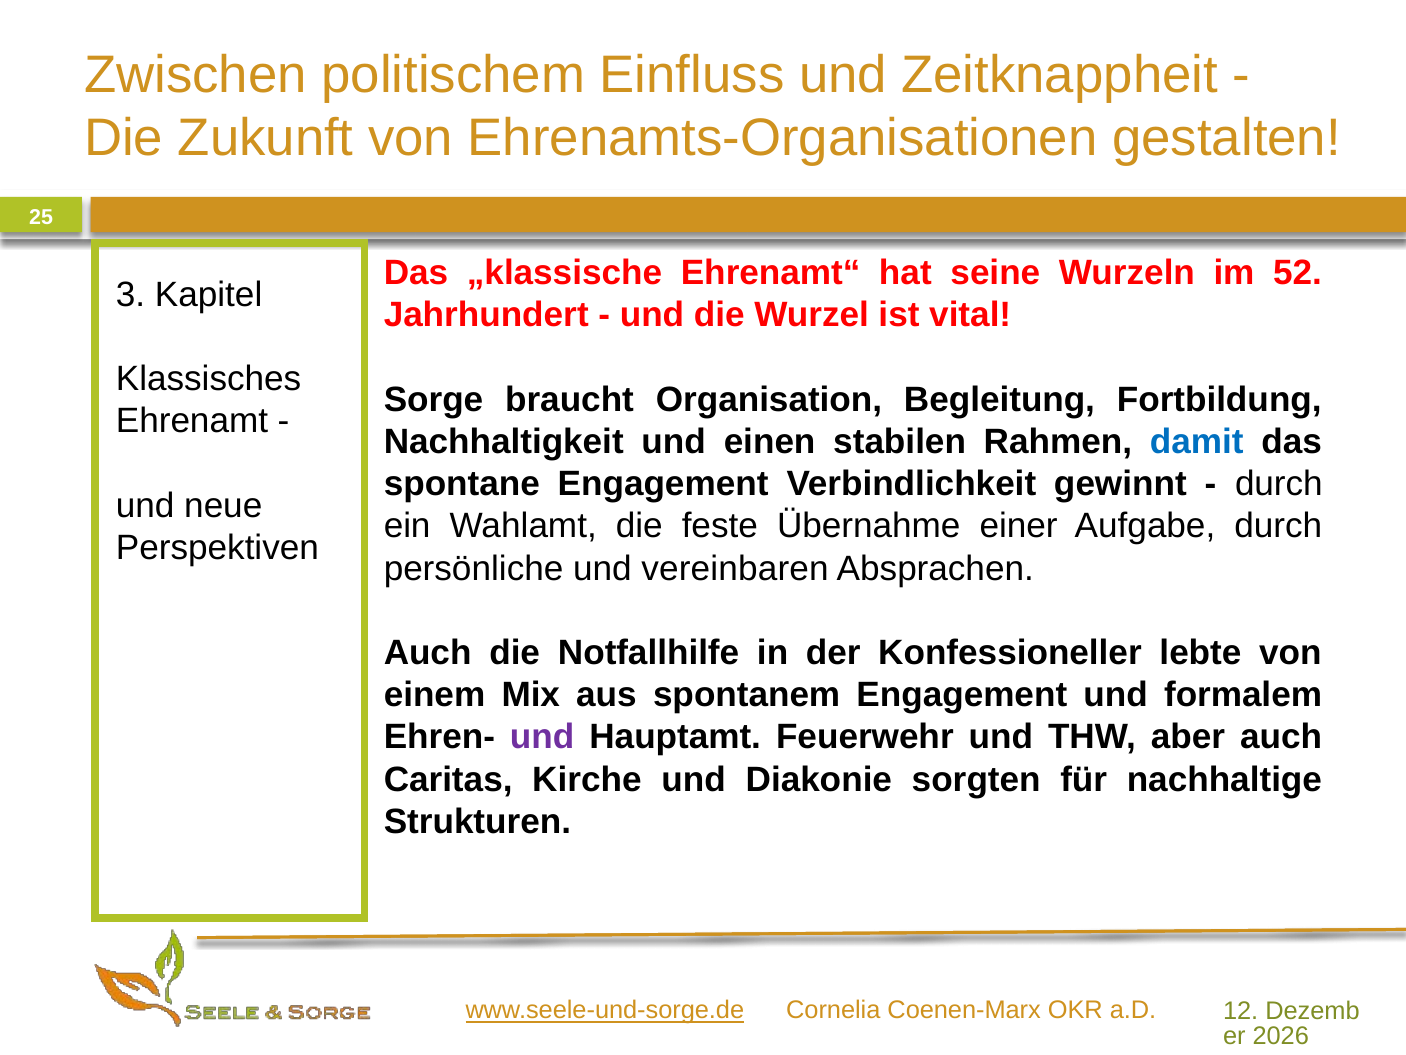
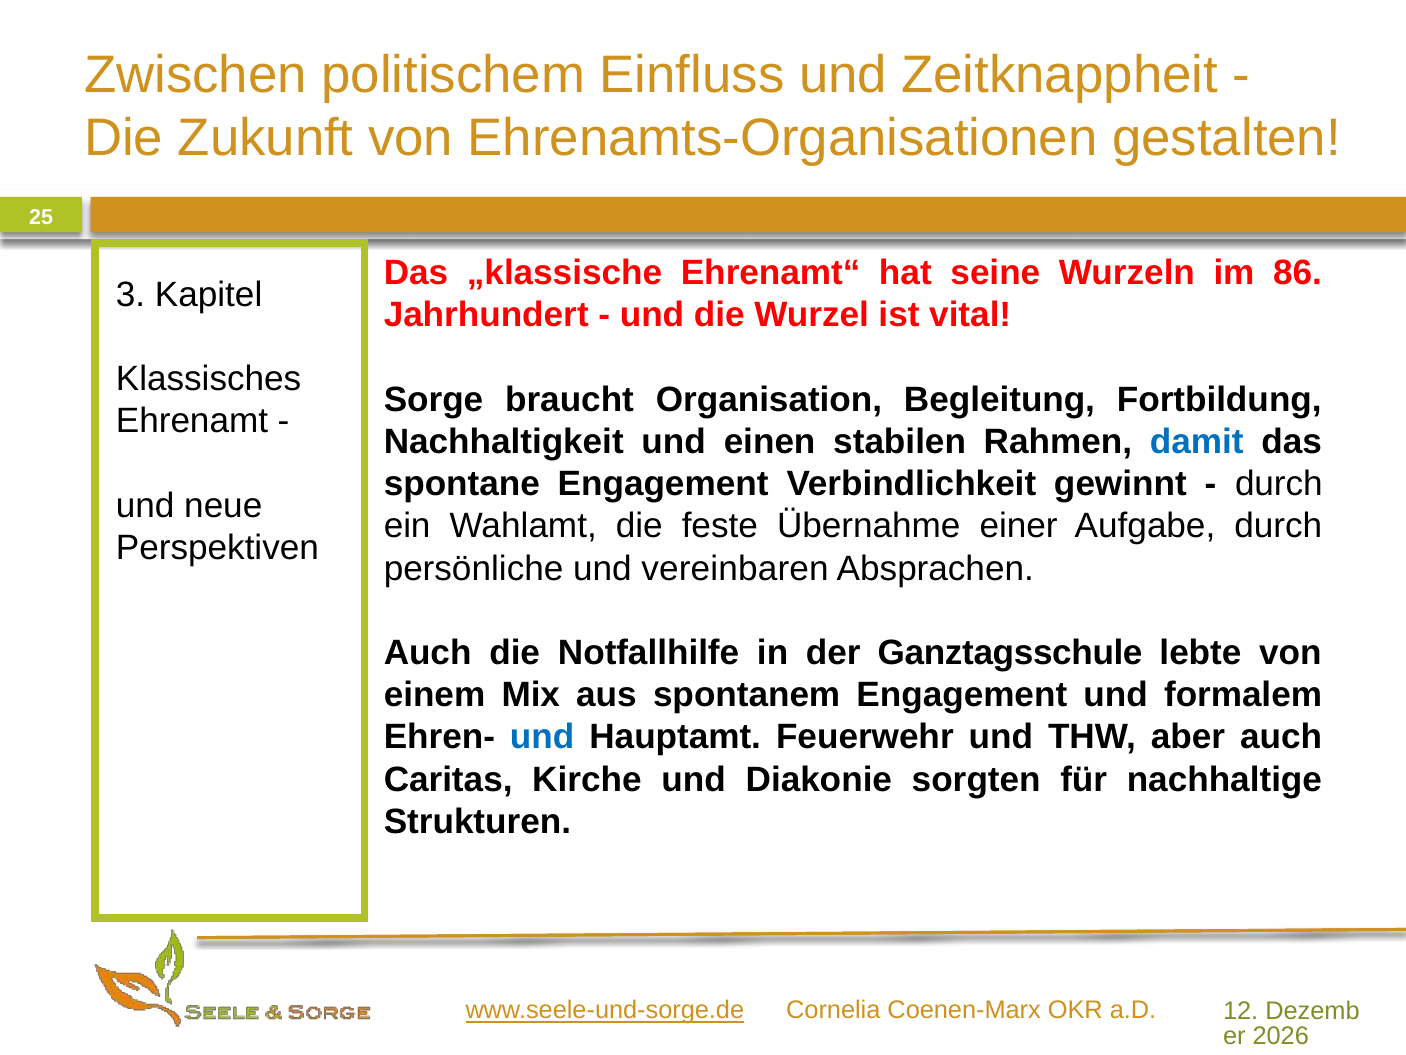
52: 52 -> 86 (1297, 273)
Konfessioneller: Konfessioneller -> Ganztagsschule (1010, 653)
und colour: purple -> blue (542, 737)
